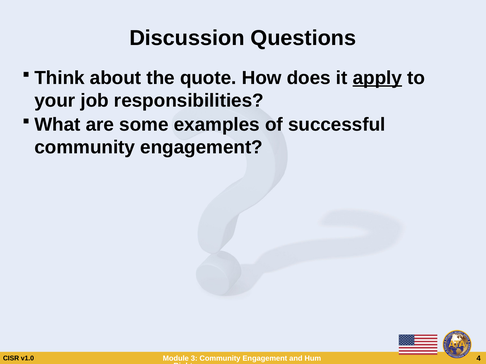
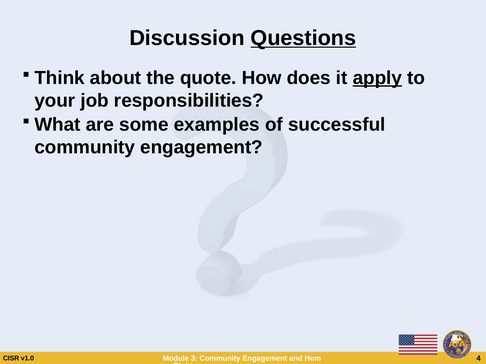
Questions underline: none -> present (303, 38)
